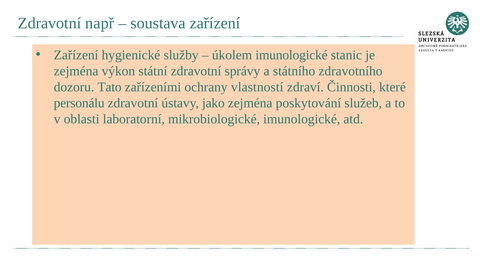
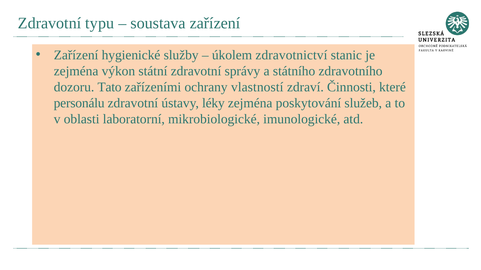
např: např -> typu (100, 23)
úkolem imunologické: imunologické -> zdravotnictví (291, 55)
jako: jako -> léky (213, 103)
